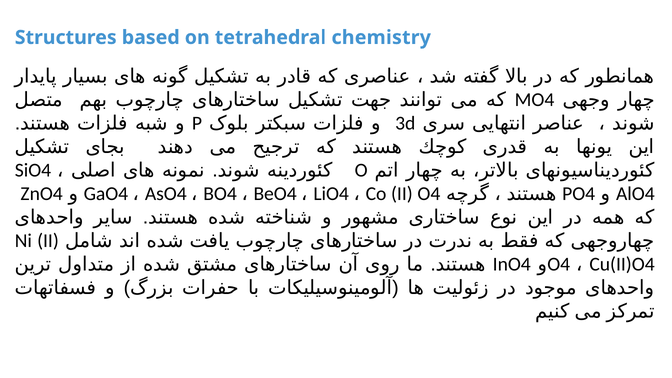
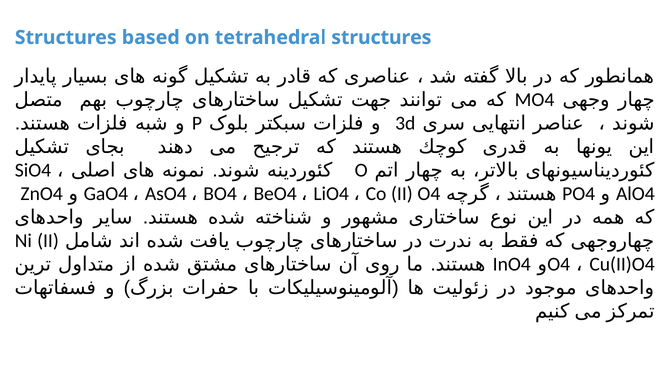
tetrahedral chemistry: chemistry -> structures (381, 38)
